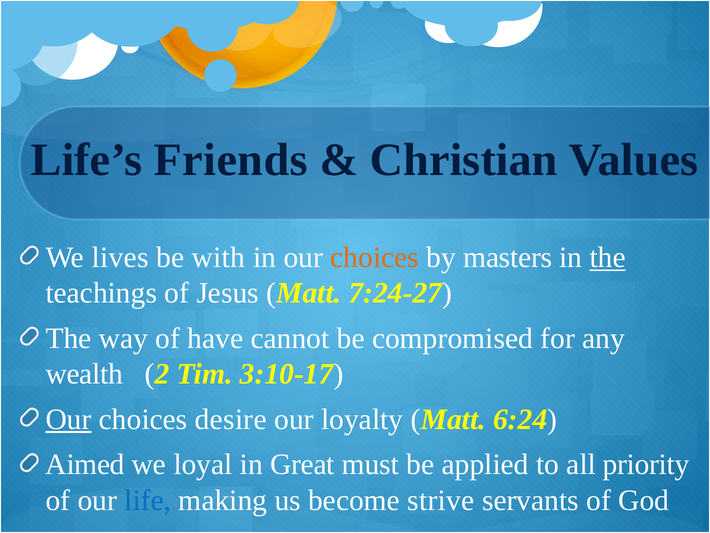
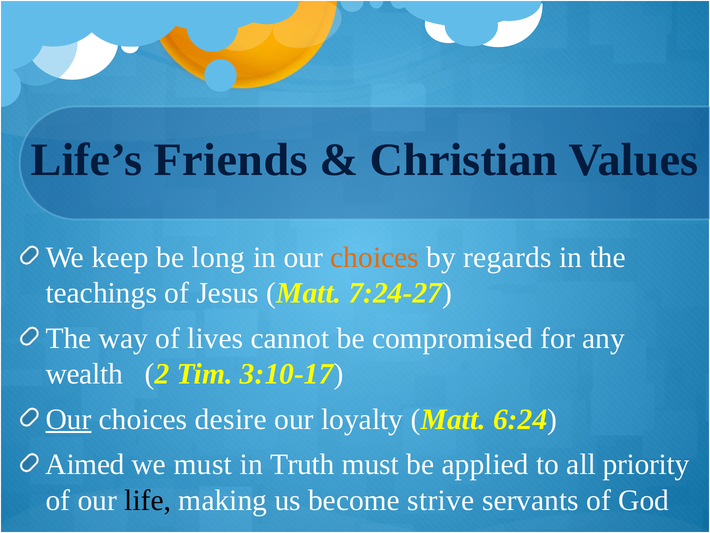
lives: lives -> keep (120, 257)
with: with -> long (219, 257)
masters: masters -> regards (507, 257)
the underline: present -> none (608, 257)
have: have -> lives (215, 338)
we loyal: loyal -> must (203, 464)
Great: Great -> Truth (302, 464)
life colour: blue -> black (148, 500)
